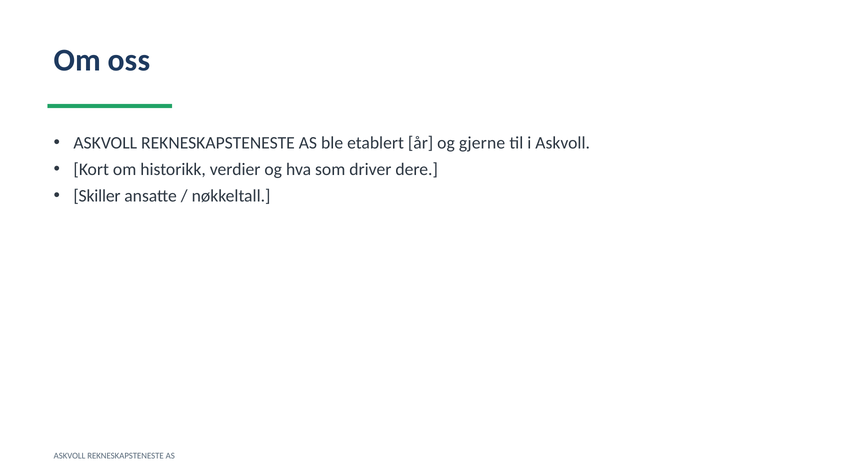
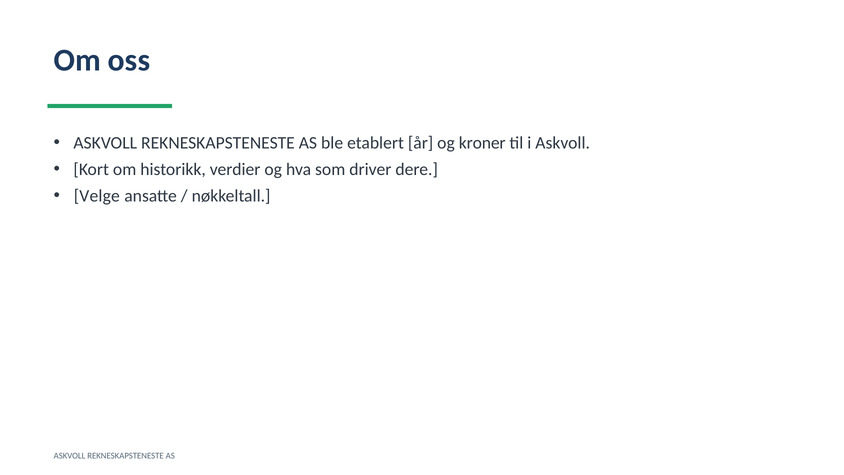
gjerne: gjerne -> kroner (482, 143)
Skiller: Skiller -> Velge (97, 196)
